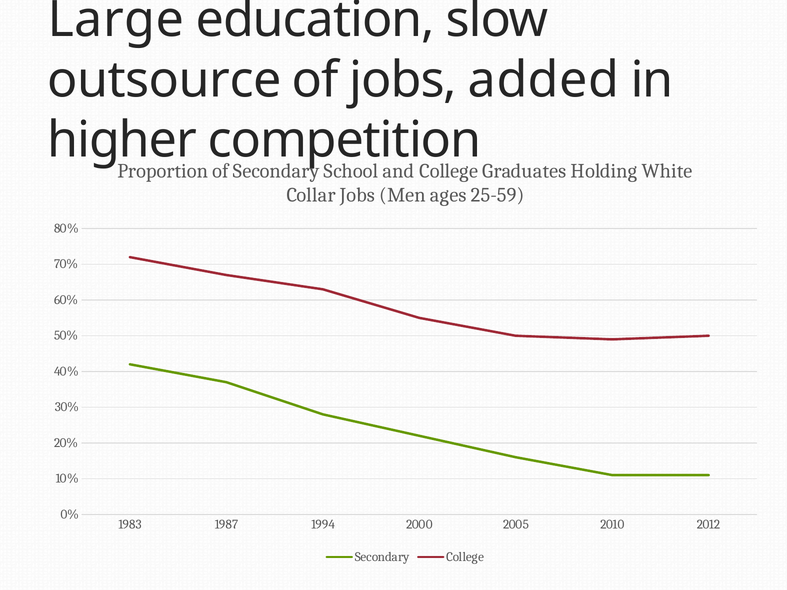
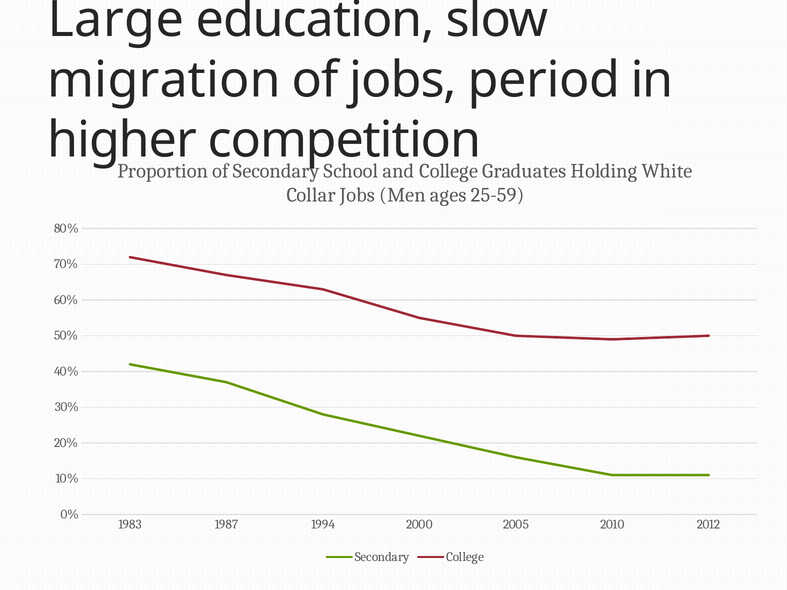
outsource: outsource -> migration (164, 80)
added: added -> period (544, 80)
